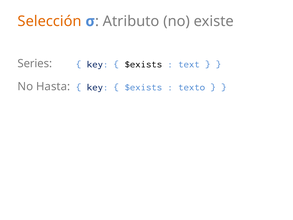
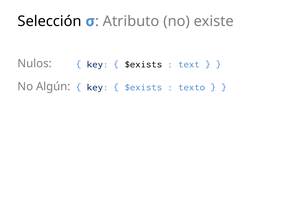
Selección colour: orange -> black (50, 21)
Series: Series -> Nulos (35, 64)
Hasta: Hasta -> Algún (53, 86)
